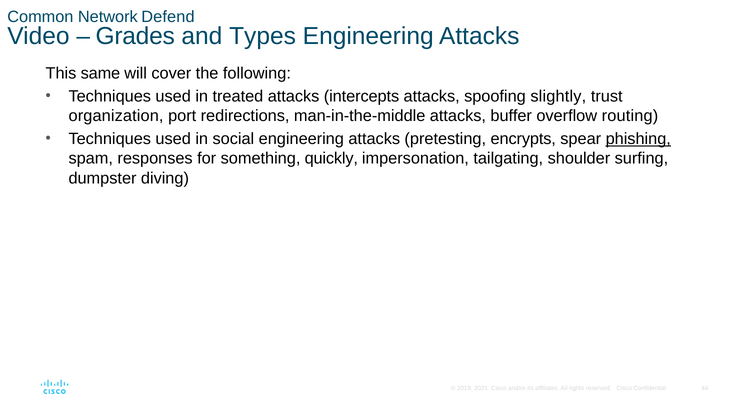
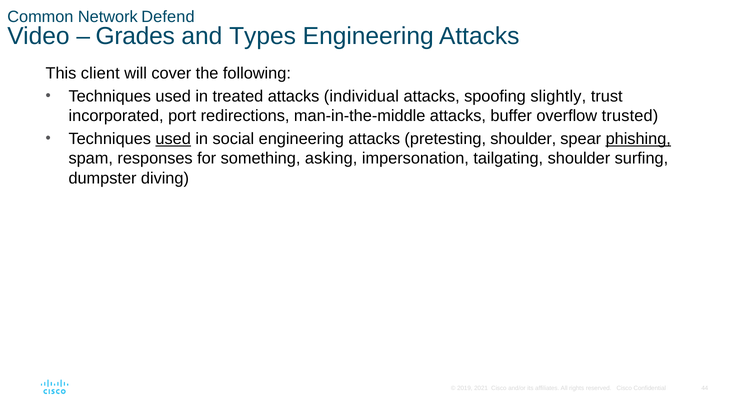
same: same -> client (100, 74)
intercepts: intercepts -> individual (361, 96)
organization: organization -> incorporated (116, 116)
routing: routing -> trusted (630, 116)
used underline: none -> present (173, 139)
pretesting encrypts: encrypts -> shoulder (523, 139)
quickly: quickly -> asking (331, 159)
